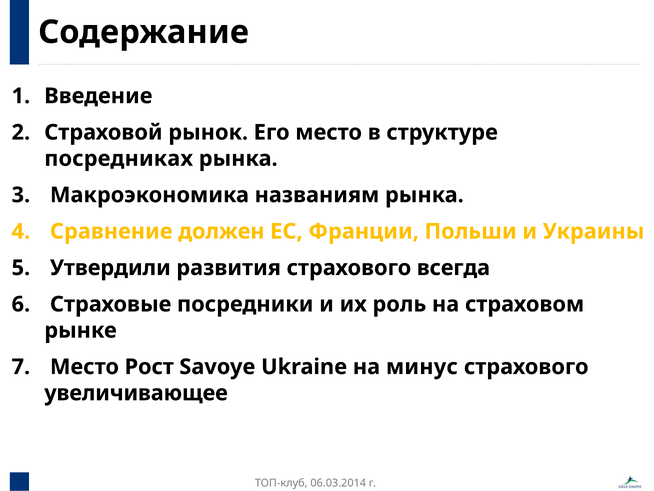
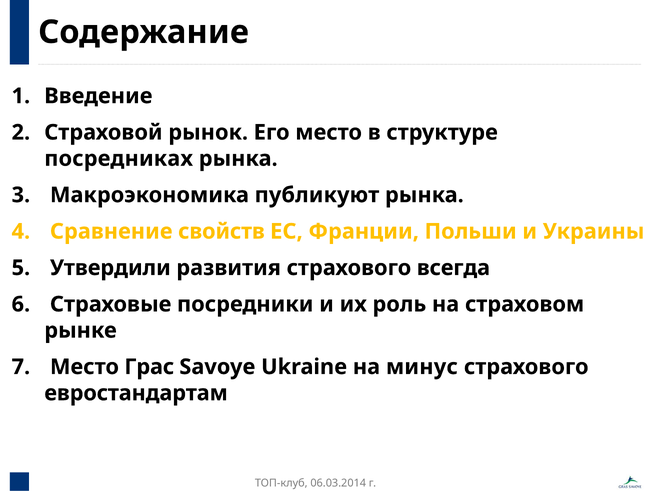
названиям: названиям -> публикуют (317, 195)
должен: должен -> свойств (221, 231)
Рост: Рост -> Грас (149, 367)
увеличивающее: увеличивающее -> евростандартам (136, 393)
